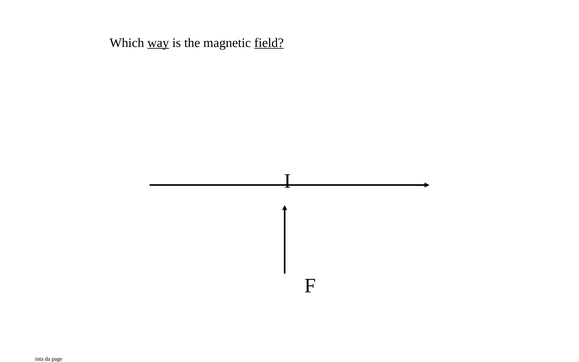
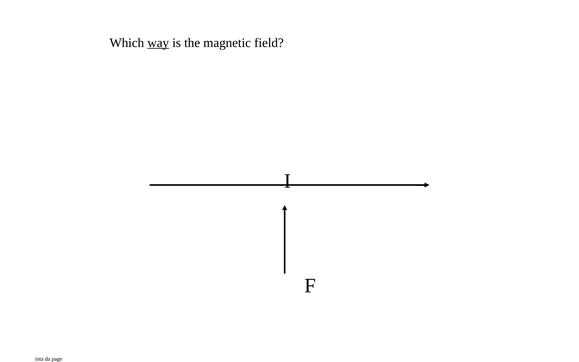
field underline: present -> none (269, 43)
